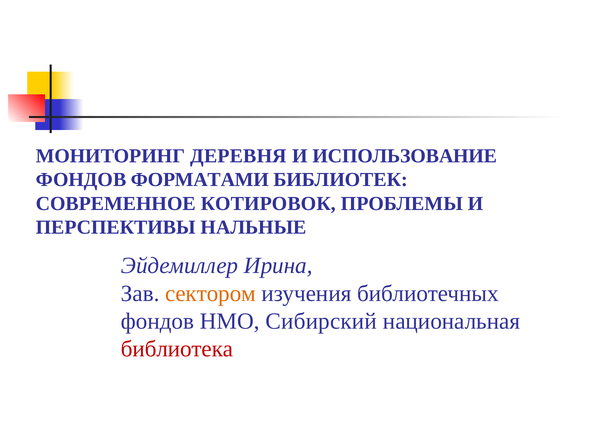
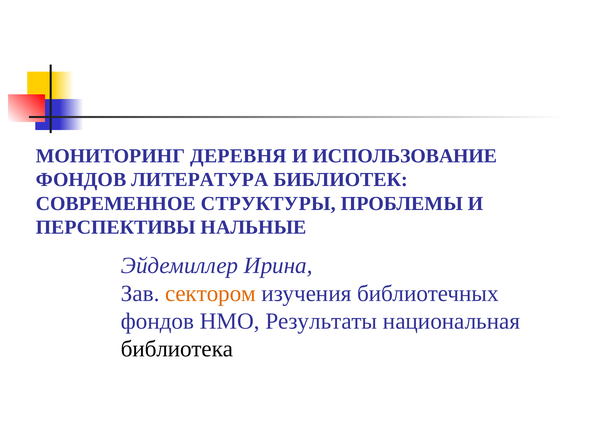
ФОРМАТАМИ: ФОРМАТАМИ -> ЛИТЕРАТУРА (200, 180)
КОТИРОВОК: КОТИРОВОК -> СТРУКТУРЫ (268, 203)
Сибирский: Сибирский -> Результаты (321, 321)
библиотека colour: red -> black (177, 349)
